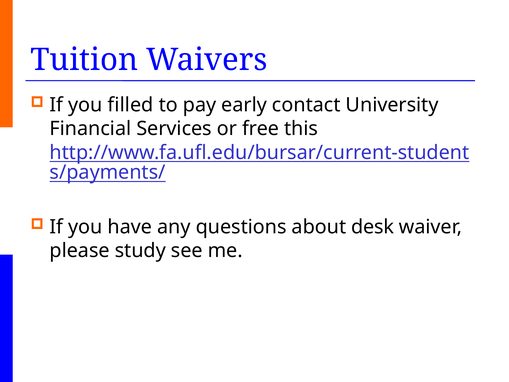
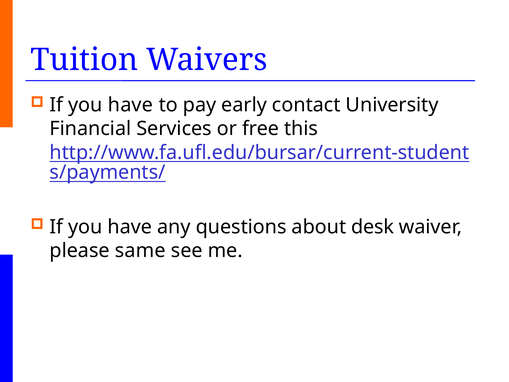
filled: filled -> have (130, 105)
study: study -> same (140, 251)
